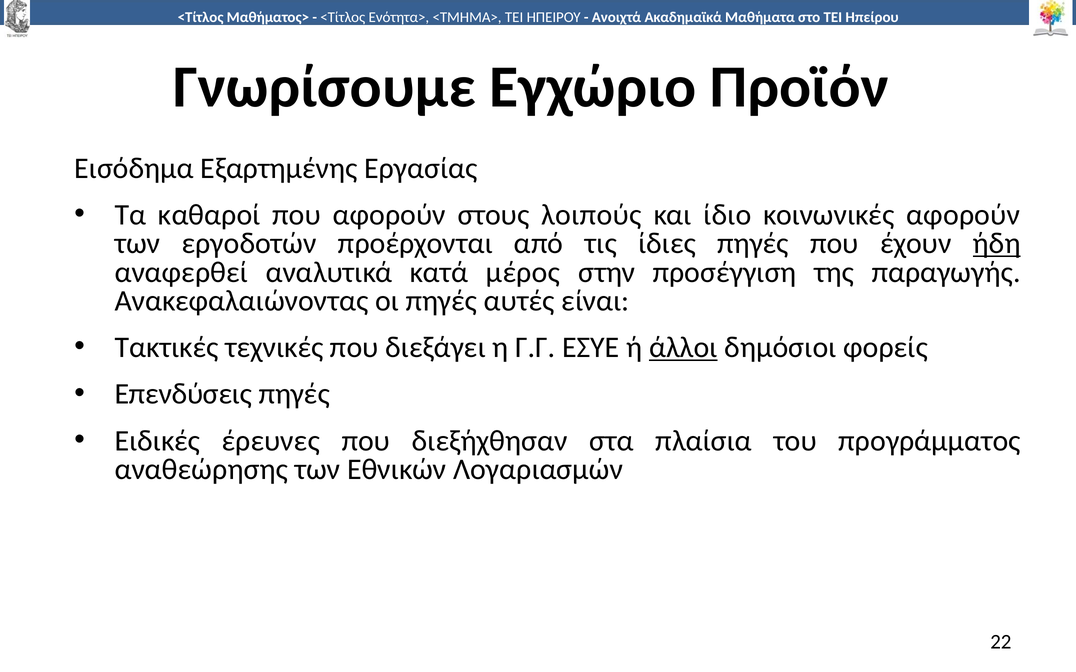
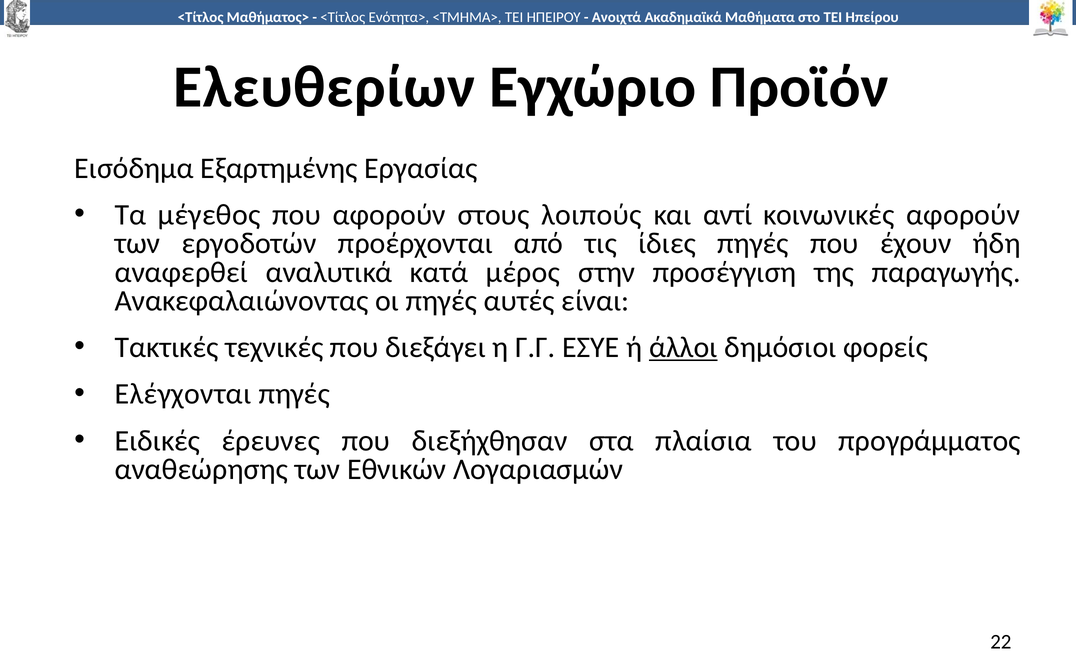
Γνωρίσουμε: Γνωρίσουμε -> Ελευθερίων (324, 87)
καθαροί: καθαροί -> μέγεθος (209, 215)
ίδιο: ίδιο -> αντί (728, 215)
ήδη underline: present -> none (997, 244)
Επενδύσεις: Επενδύσεις -> Ελέγχονται (183, 394)
